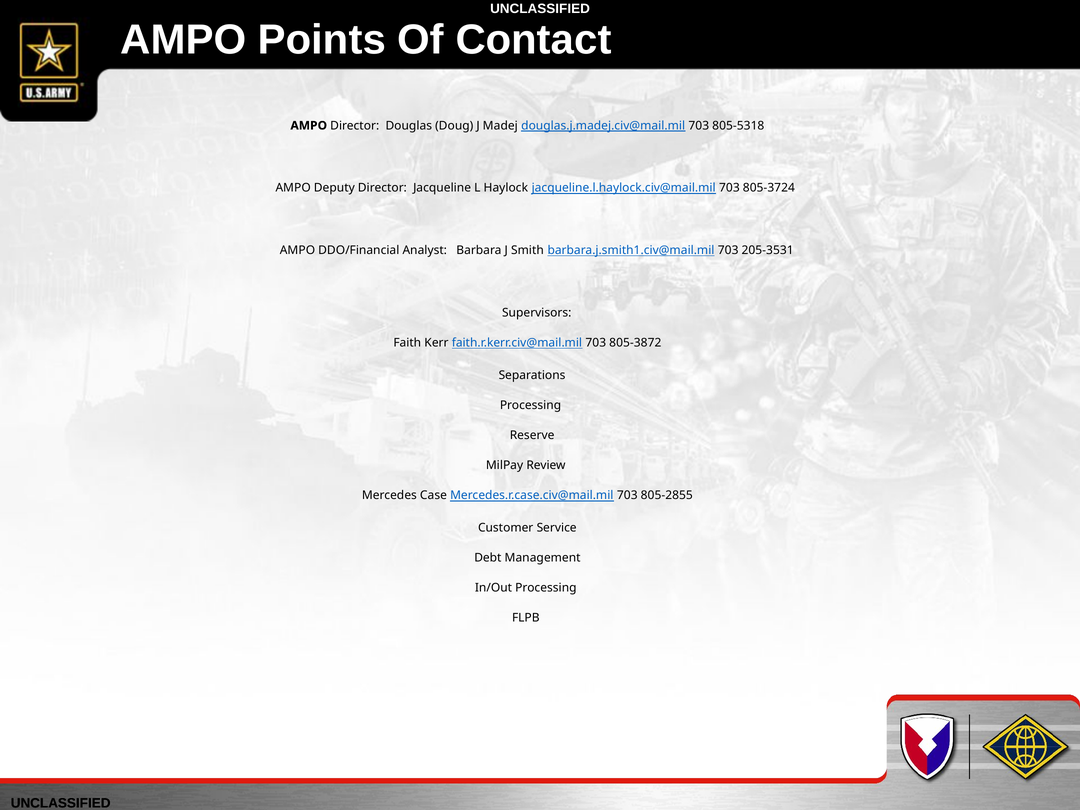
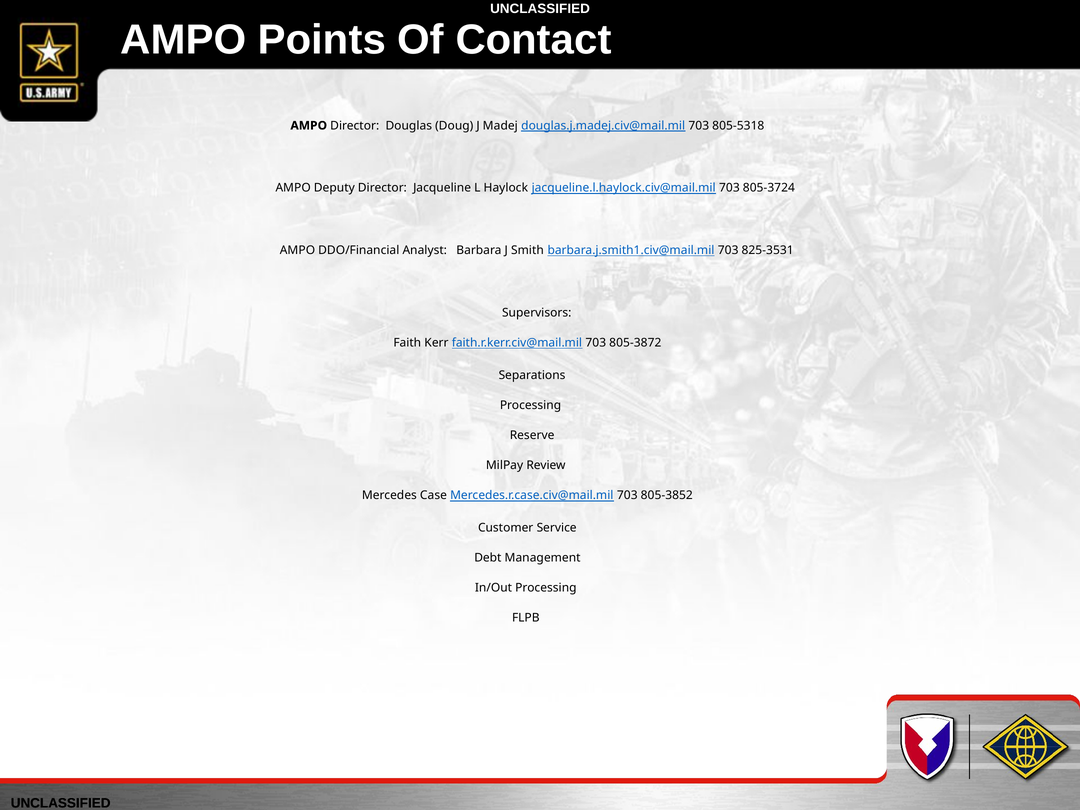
205-3531: 205-3531 -> 825-3531 (768, 250)
805-2855: 805-2855 -> 805-3852 (667, 496)
